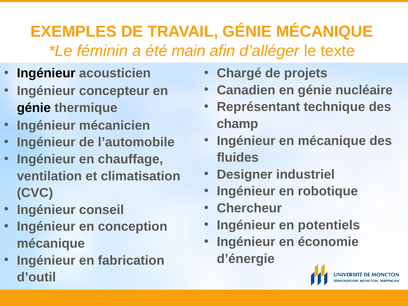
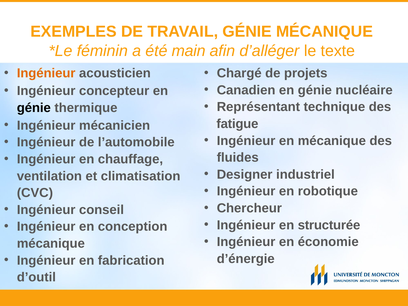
Ingénieur colour: black -> orange (46, 73)
champ: champ -> fatigue (237, 124)
potentiels: potentiels -> structurée (329, 225)
